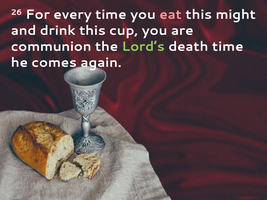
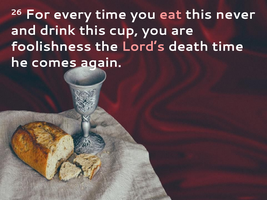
might: might -> never (236, 14)
communion: communion -> foolishness (51, 46)
Lord’s colour: light green -> pink (143, 46)
